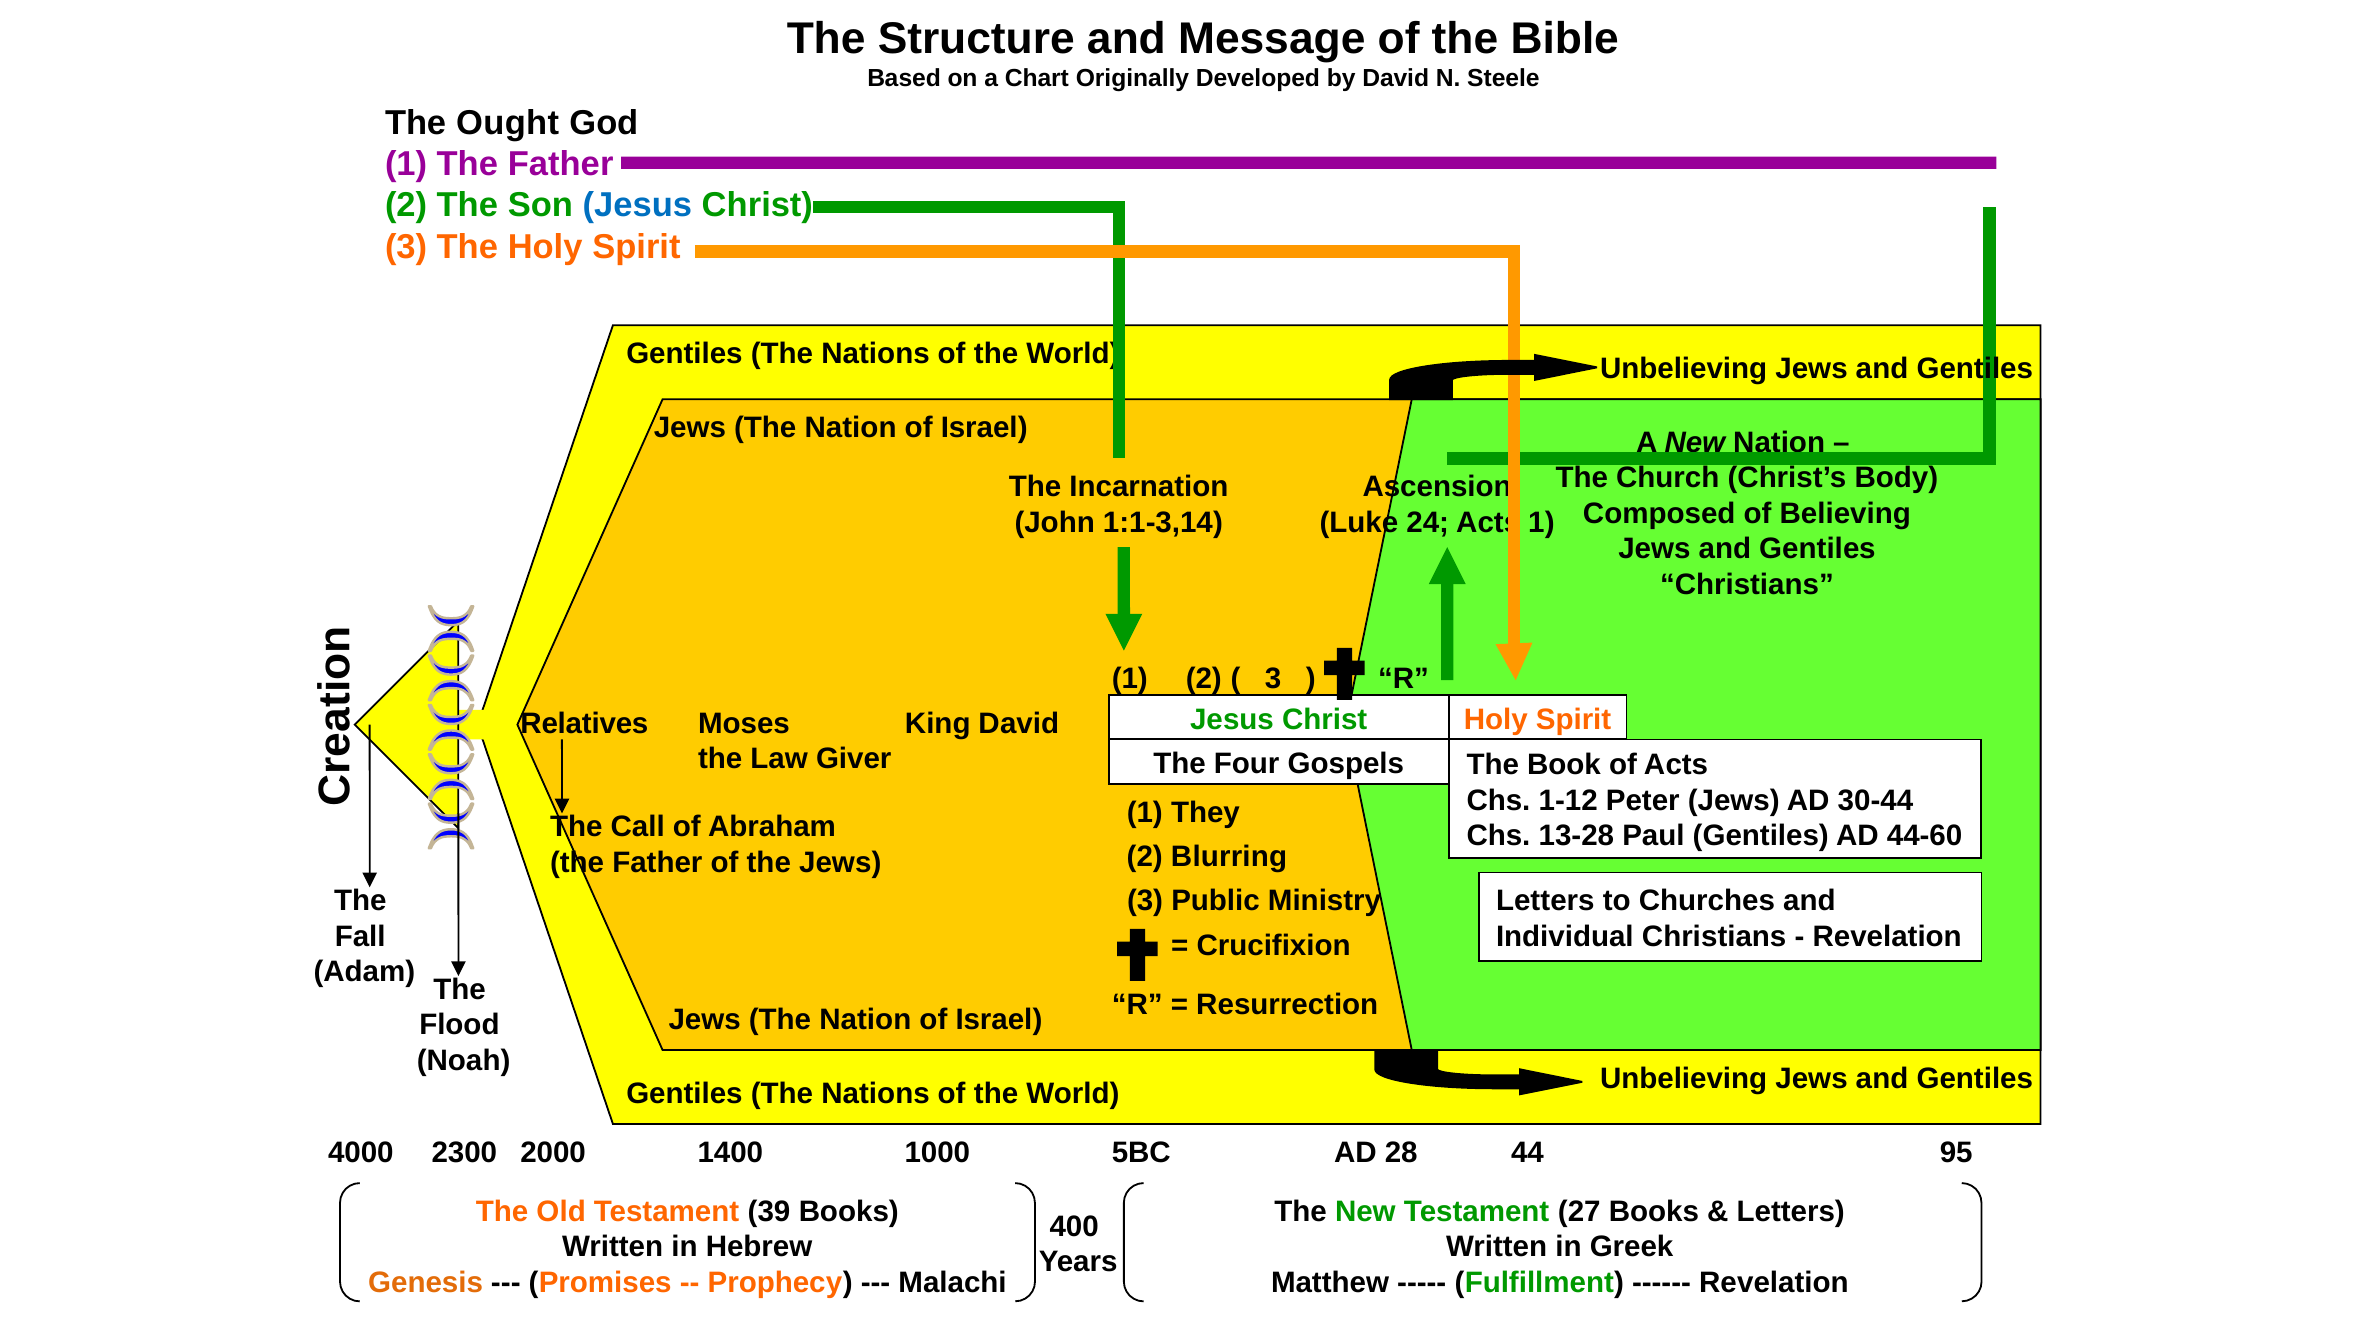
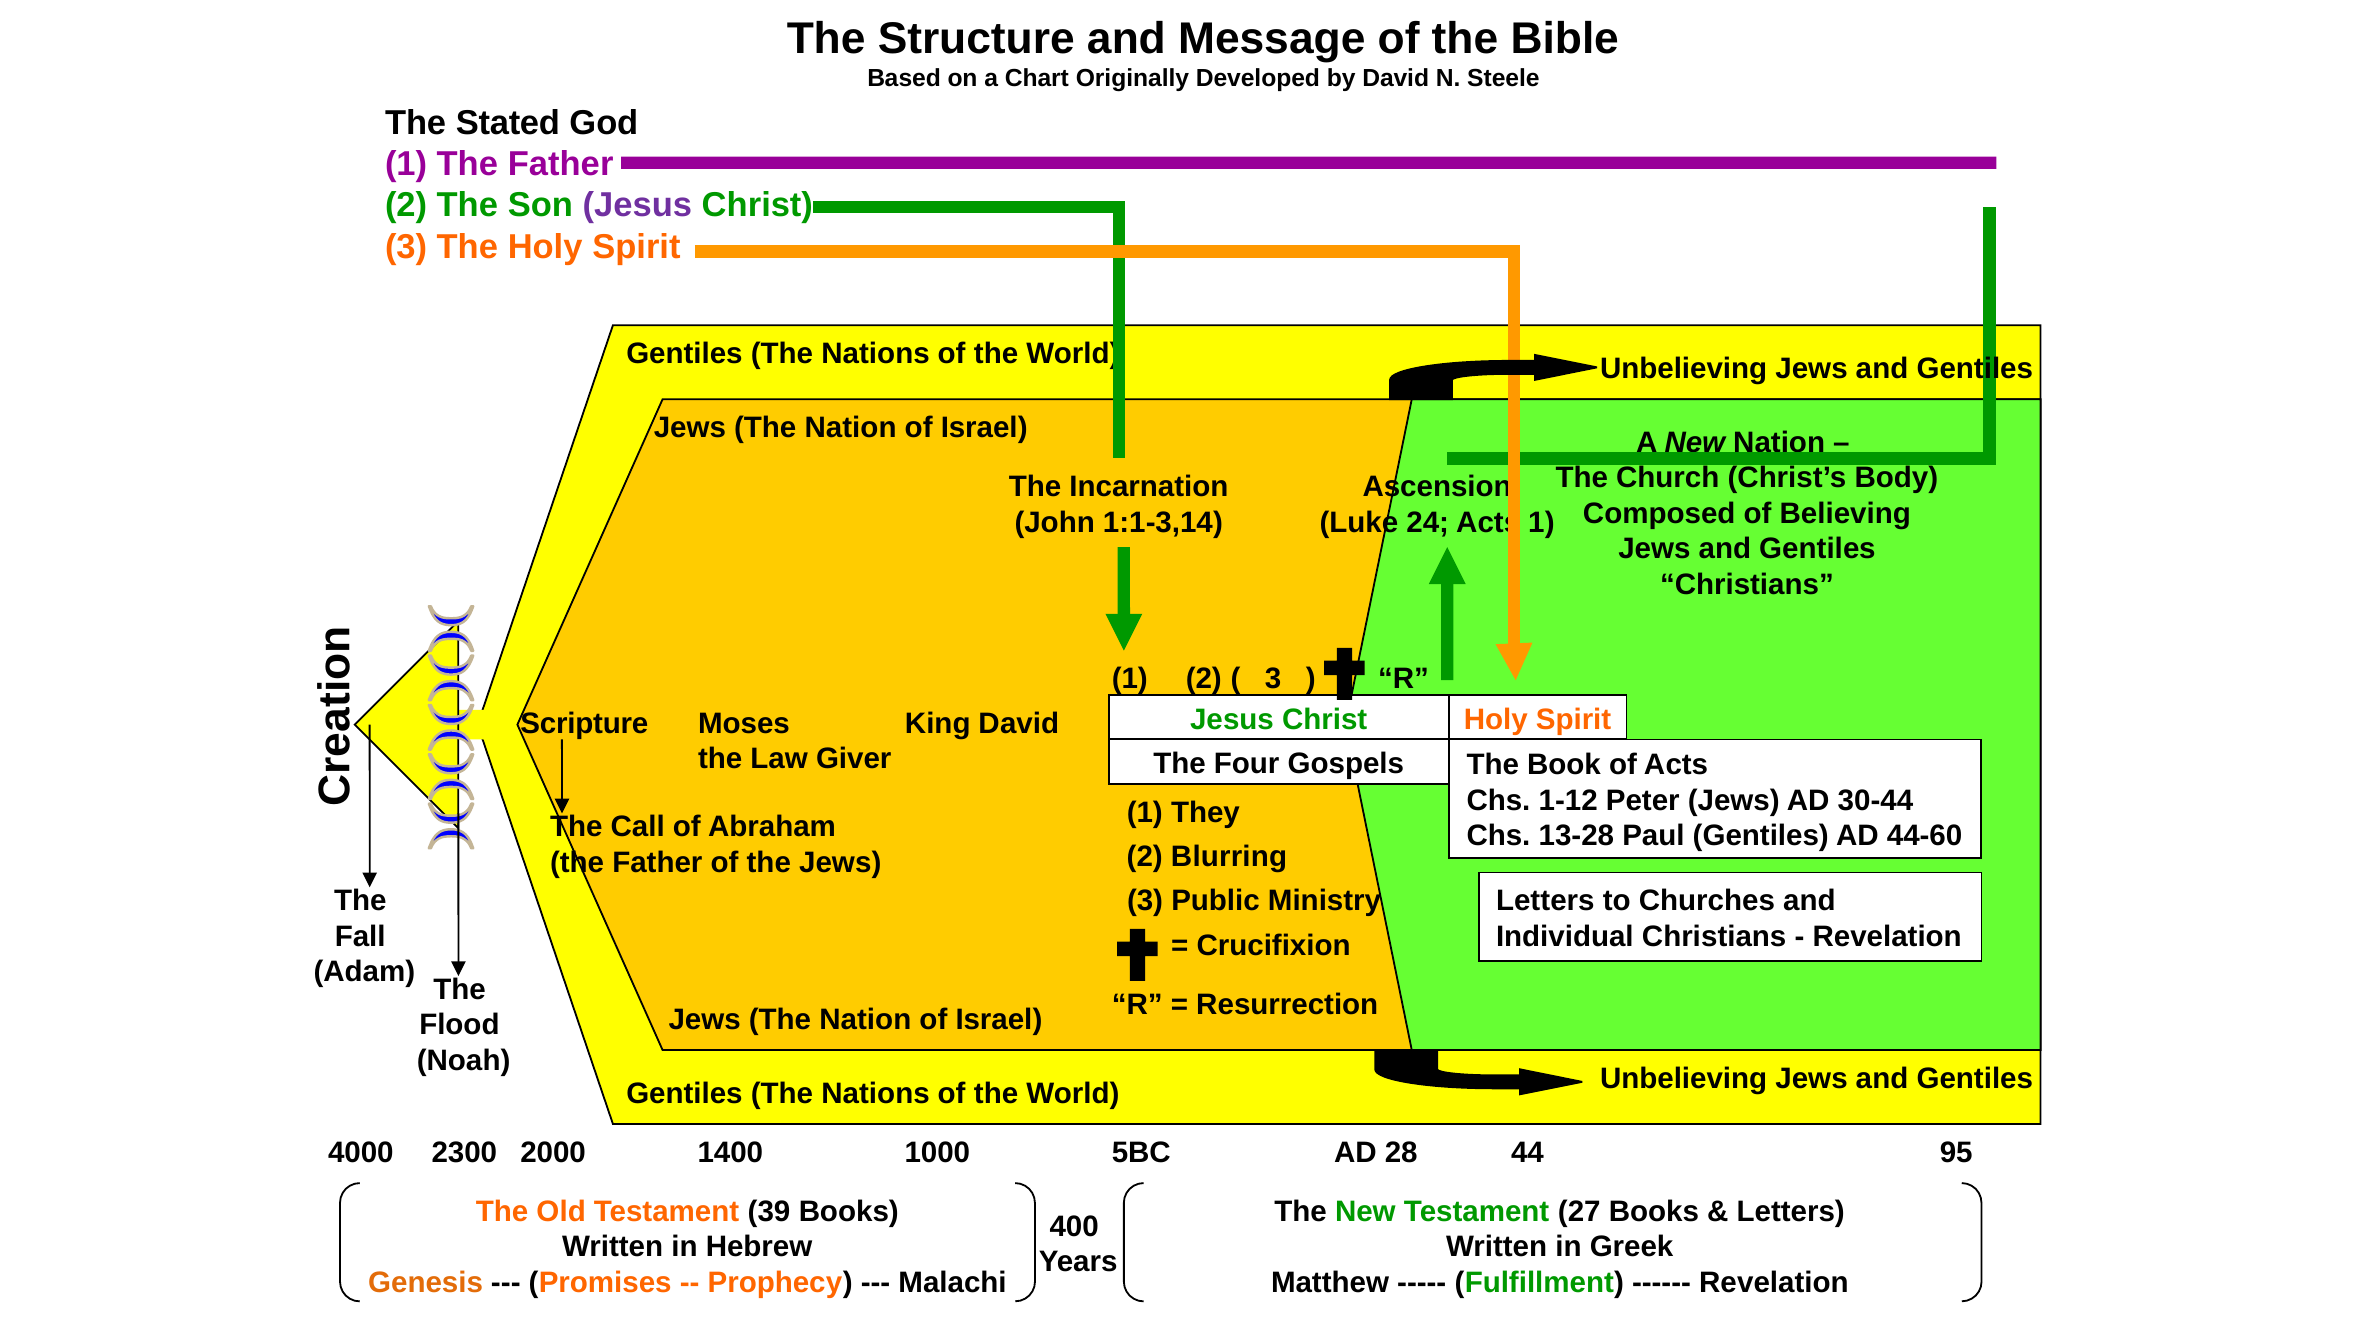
Ought: Ought -> Stated (508, 123)
Jesus colour: blue -> purple (637, 206)
Relatives: Relatives -> Scripture (584, 723)
